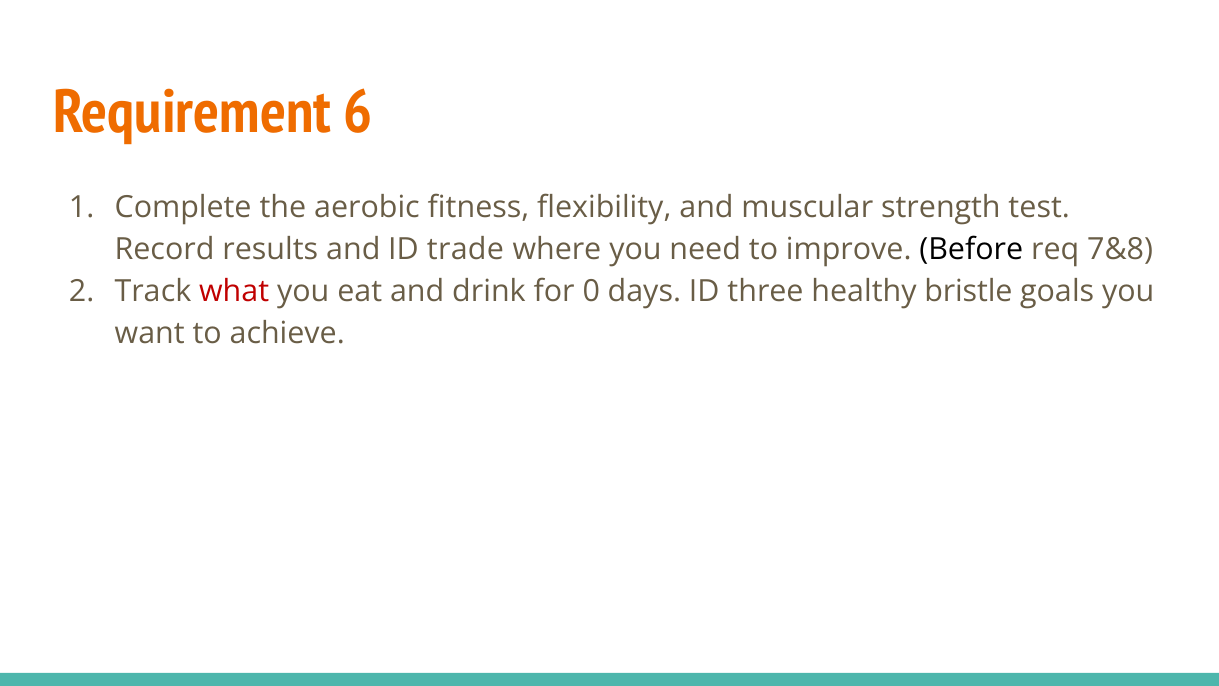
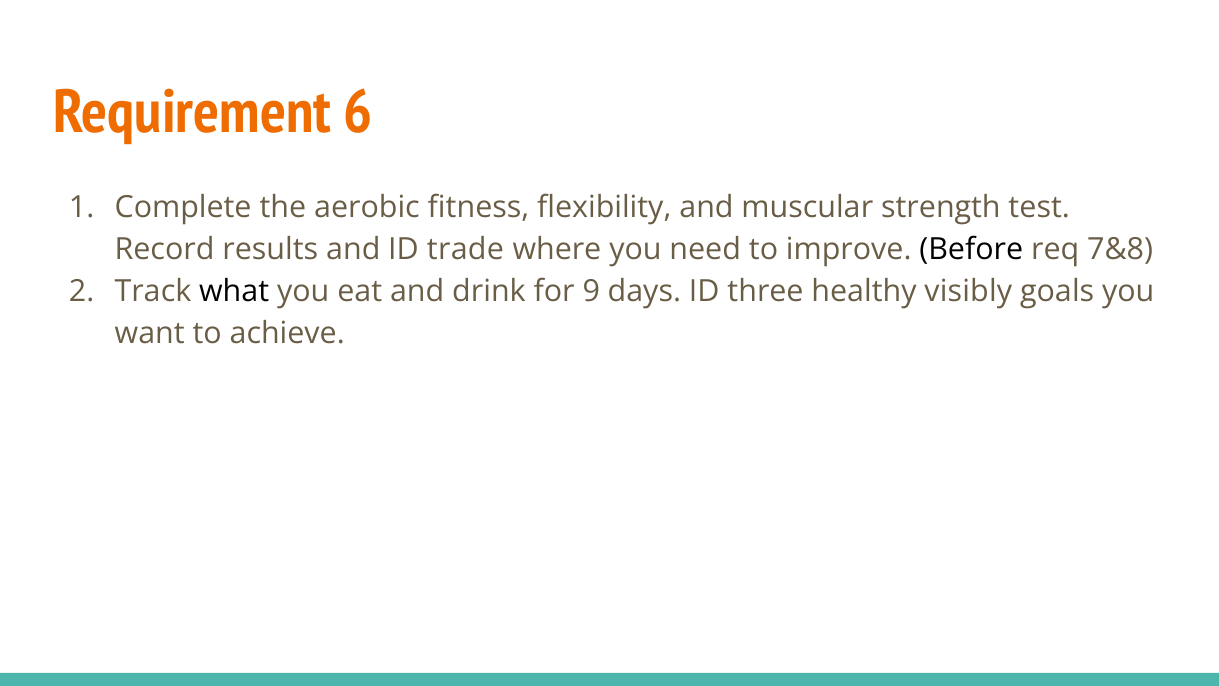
what colour: red -> black (234, 291)
0: 0 -> 9 (591, 291)
bristle: bristle -> visibly (968, 291)
